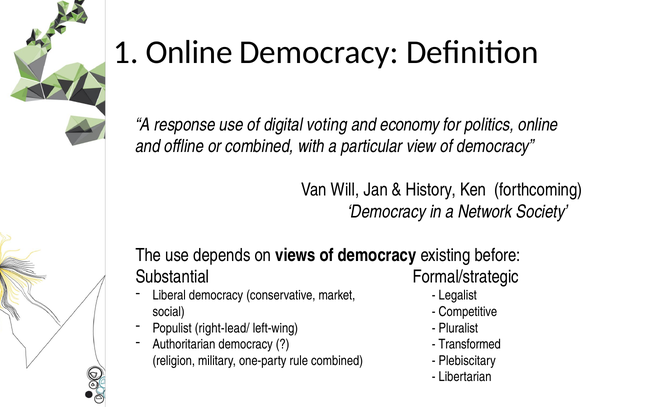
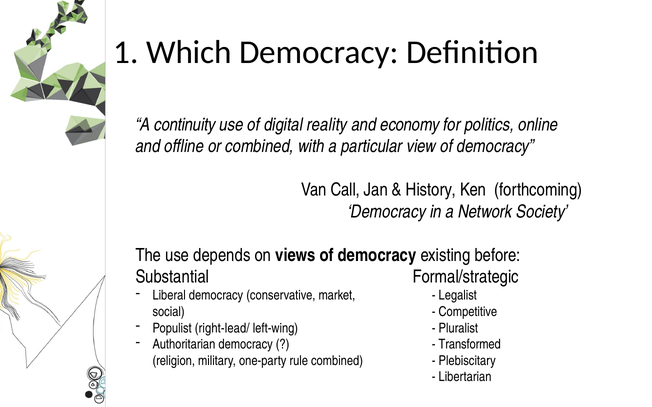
1 Online: Online -> Which (189, 53)
response: response -> continuity (185, 125)
voting: voting -> reality (327, 125)
Will: Will -> Call (345, 190)
